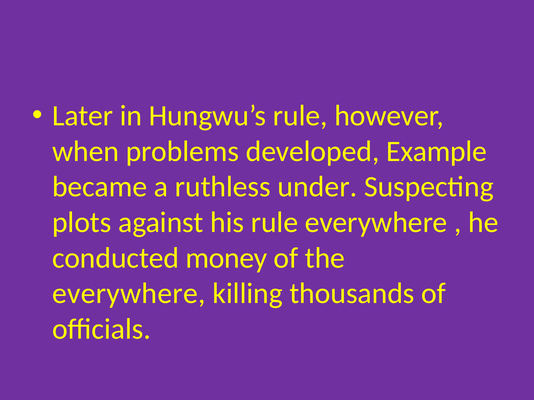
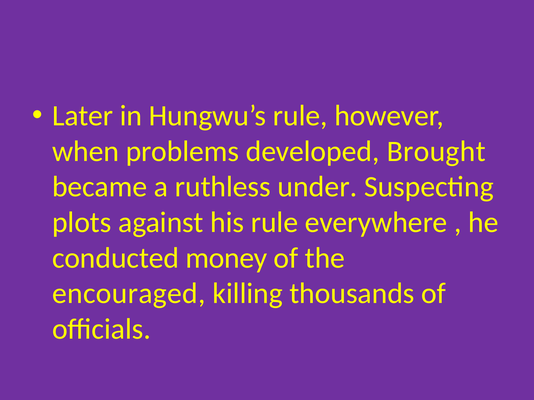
Example: Example -> Brought (436, 152)
everywhere: everywhere -> encouraged (129, 294)
